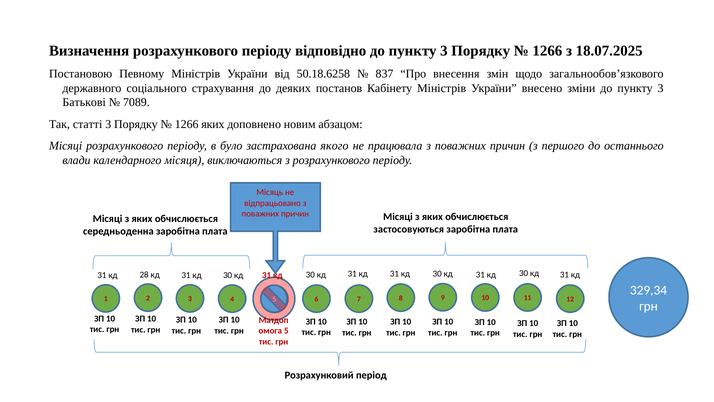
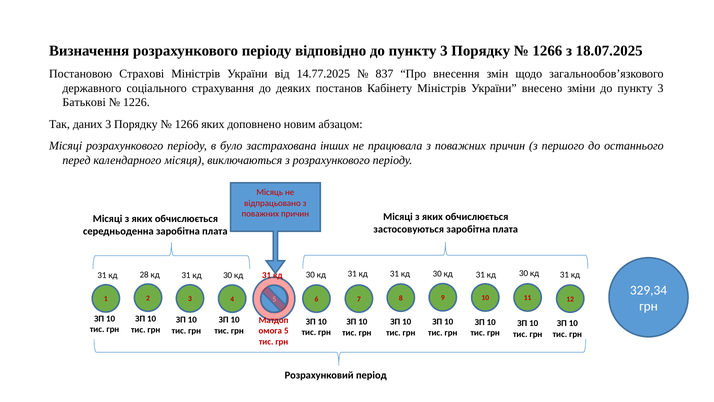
Певному: Певному -> Страхові (142, 74)
50.18.6258: 50.18.6258 -> 14.77.2025 (323, 74)
7089: 7089 -> 1226 (136, 102)
статті: статті -> даних (88, 124)
якого: якого -> інших (335, 146)
влади: влади -> перед (77, 160)
